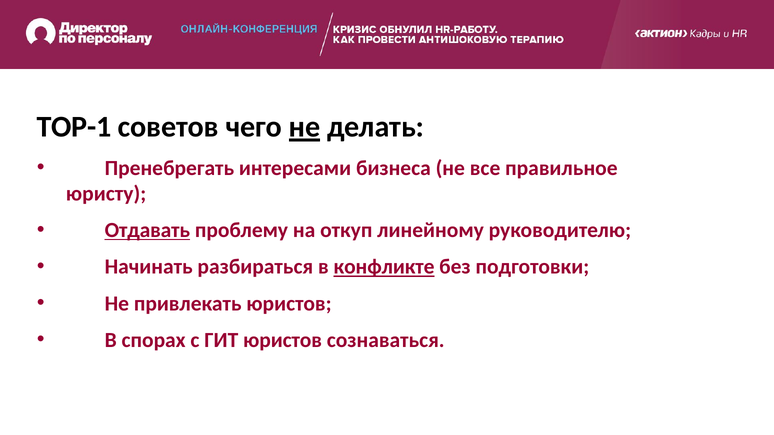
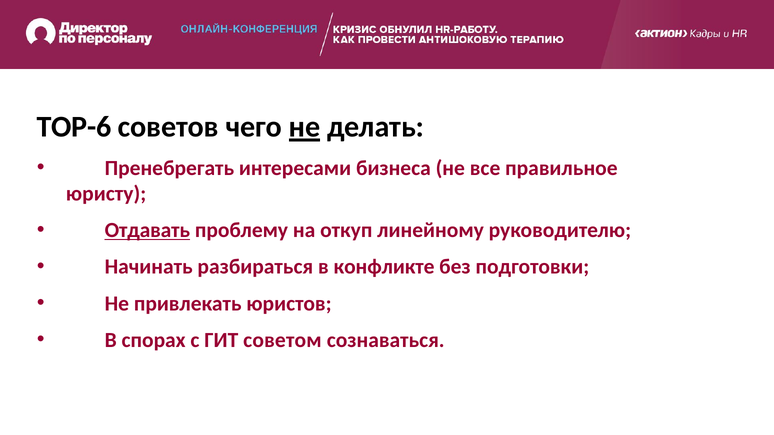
TOP-1: TOP-1 -> TOP-6 (74, 127)
конфликте underline: present -> none (384, 267)
ГИТ юристов: юристов -> советом (282, 340)
